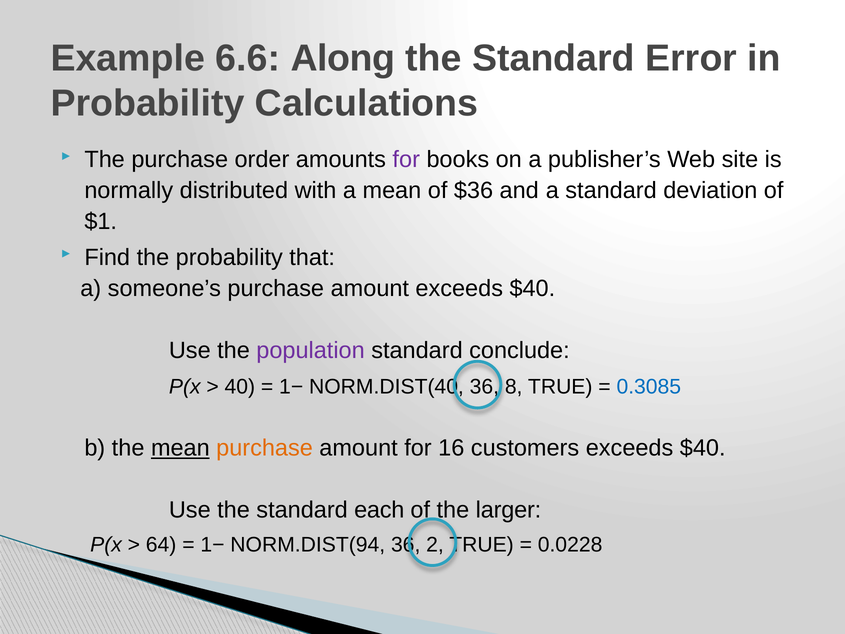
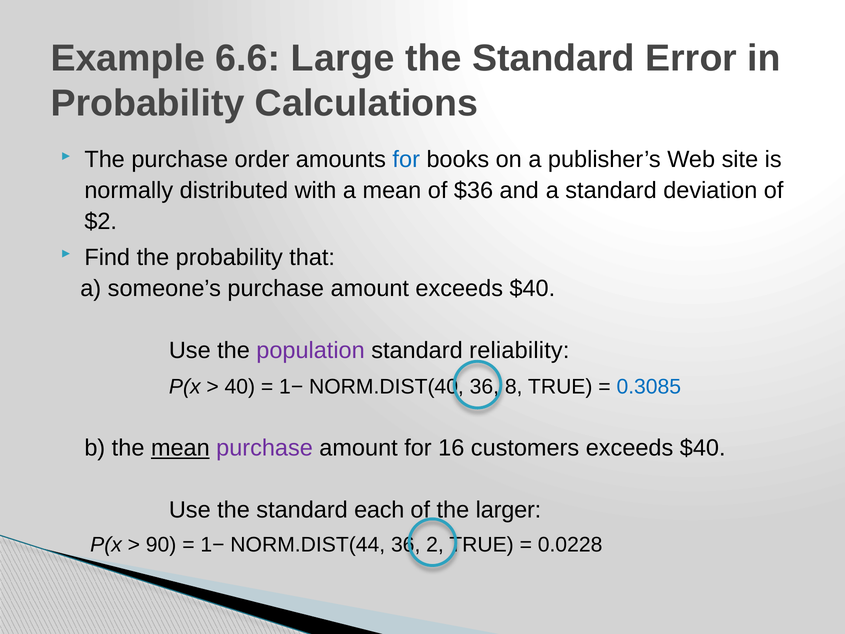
Along: Along -> Large (343, 58)
for colour: purple -> blue (406, 160)
$1: $1 -> $2 (101, 222)
conclude: conclude -> reliability (519, 350)
purchase colour: orange -> purple (265, 448)
64: 64 -> 90 (161, 545)
NORM.DIST(94: NORM.DIST(94 -> NORM.DIST(44 (308, 545)
